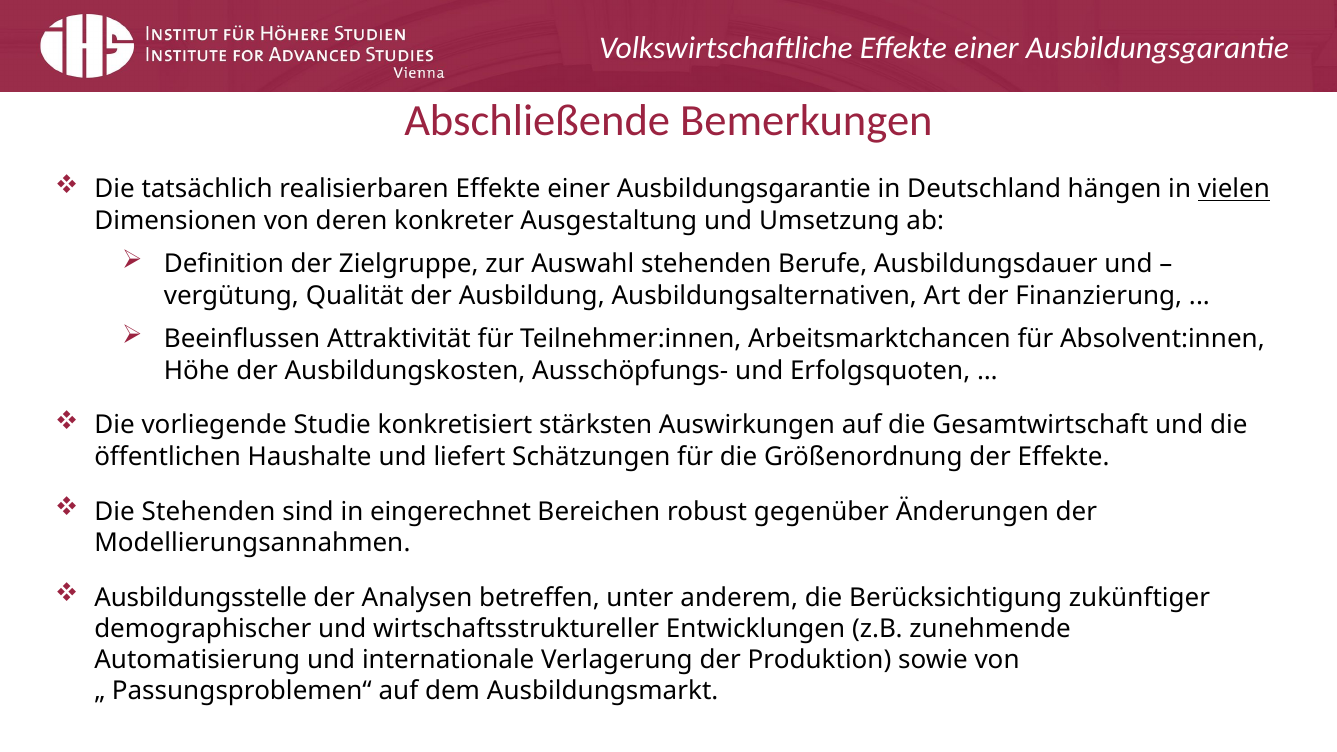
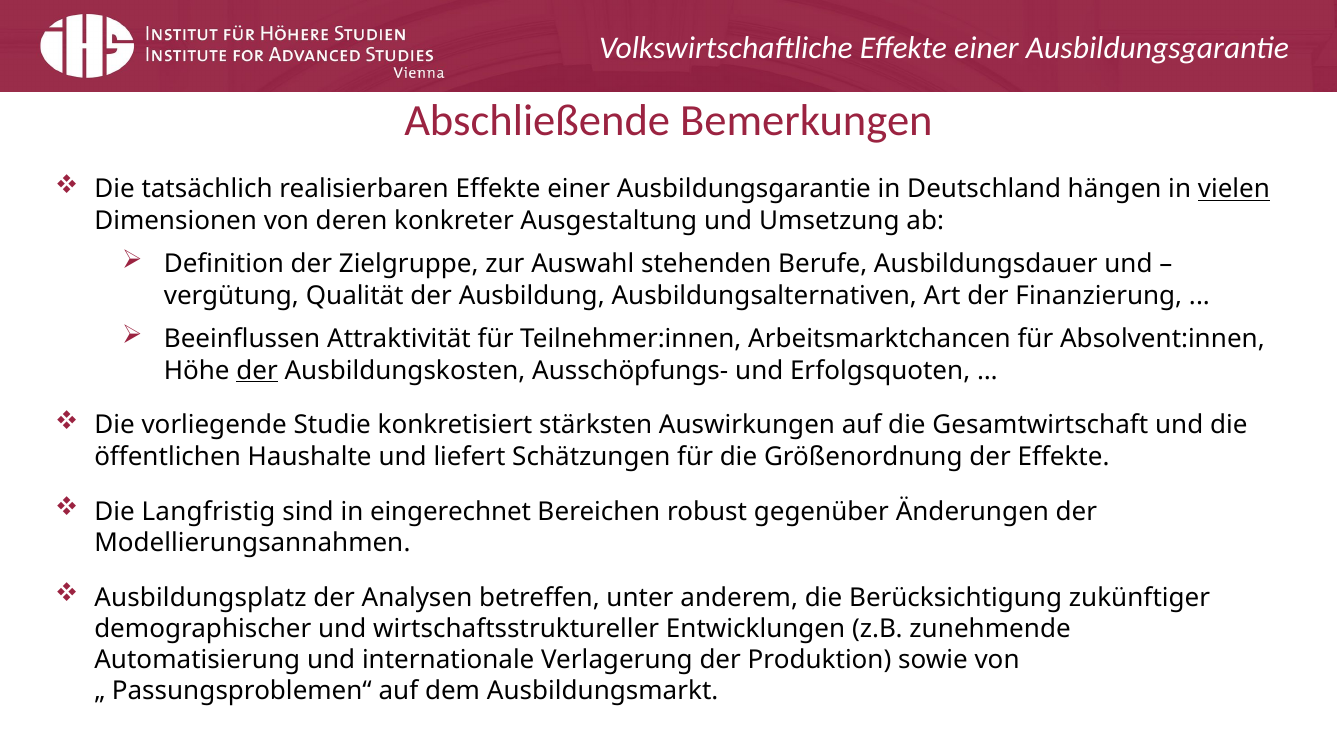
der underline: none -> present (257, 371)
Die Stehenden: Stehenden -> Langfristig (208, 512)
Ausbildungsstelle: Ausbildungsstelle -> Ausbildungsplatz (200, 598)
